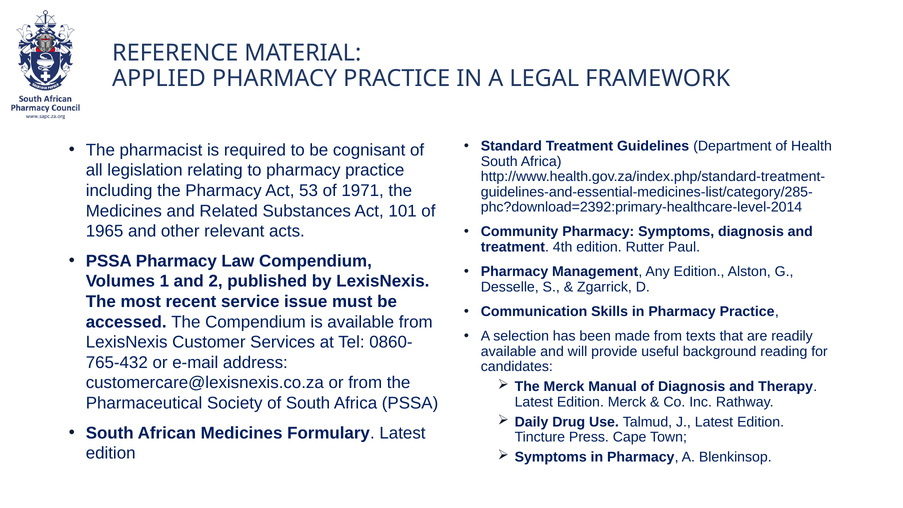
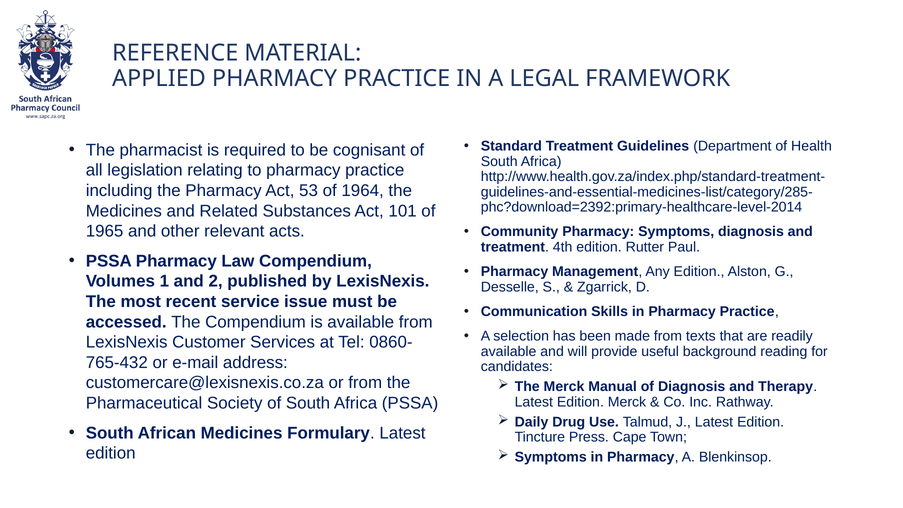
1971: 1971 -> 1964 (363, 191)
